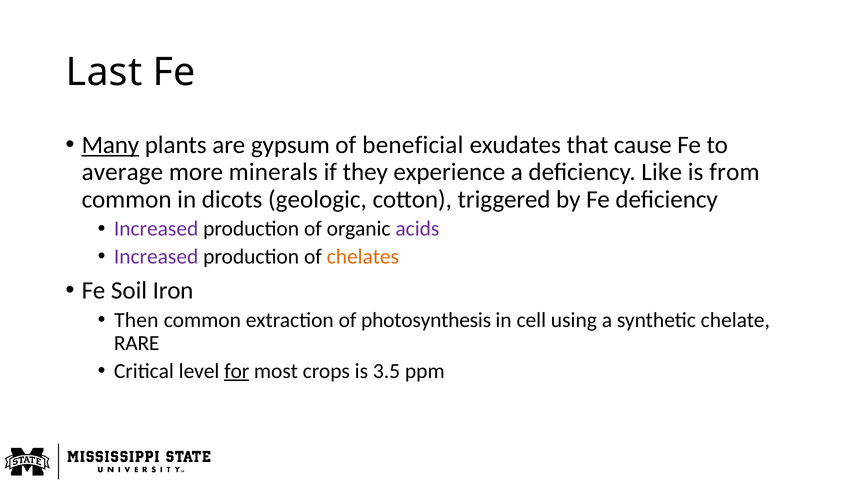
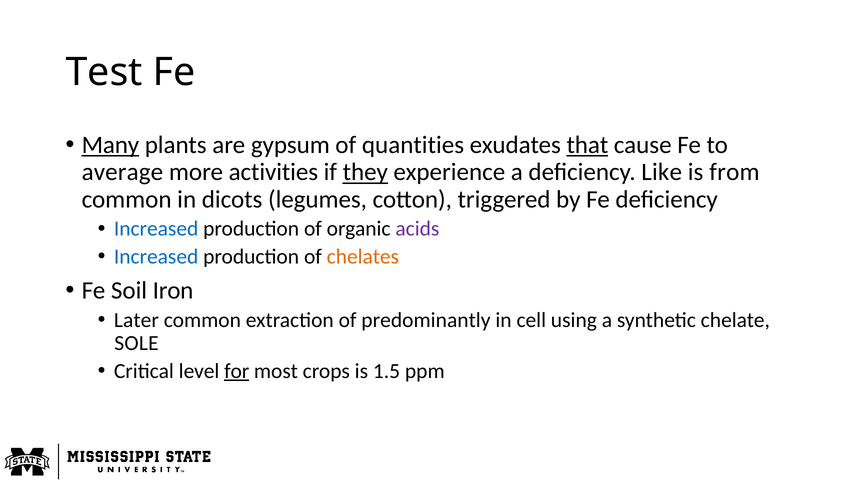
Last: Last -> Test (104, 72)
beneficial: beneficial -> quantities (413, 145)
that underline: none -> present (587, 145)
minerals: minerals -> activities (273, 172)
they underline: none -> present (365, 172)
geologic: geologic -> legumes (318, 200)
Increased colour: purple -> blue (156, 229)
Increased colour: purple -> blue (156, 257)
Then: Then -> Later (136, 321)
photosynthesis: photosynthesis -> predominantly (426, 321)
RARE: RARE -> SOLE (136, 344)
3.5: 3.5 -> 1.5 (387, 372)
